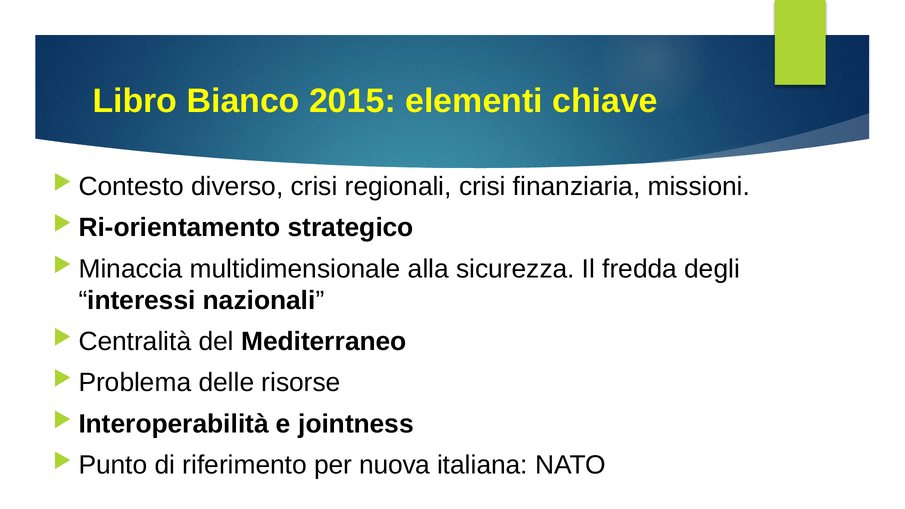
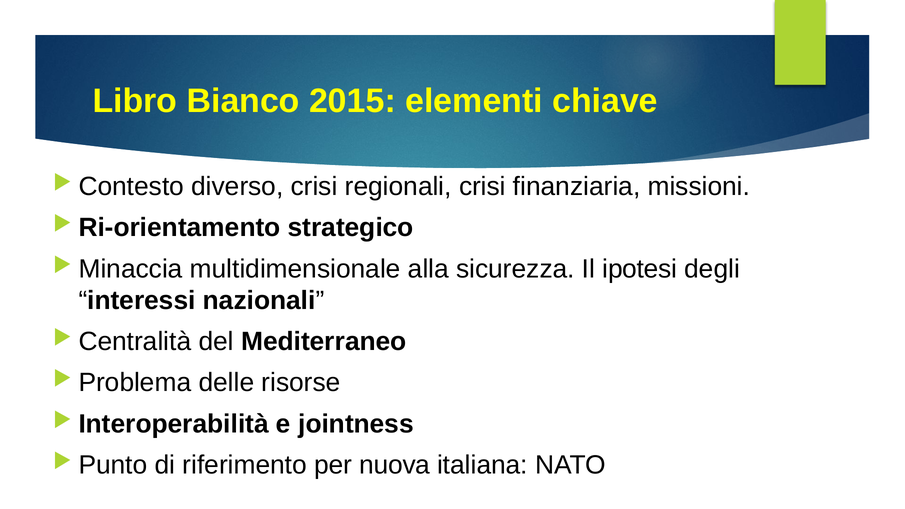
fredda: fredda -> ipotesi (640, 269)
